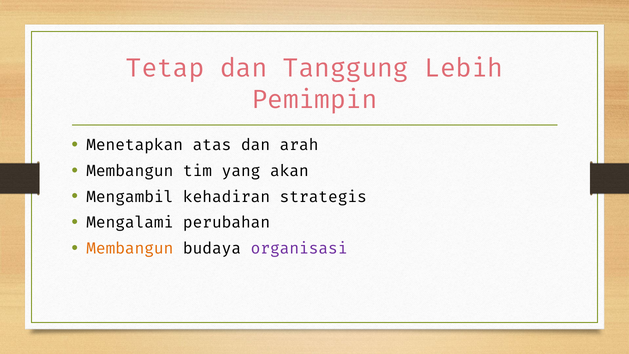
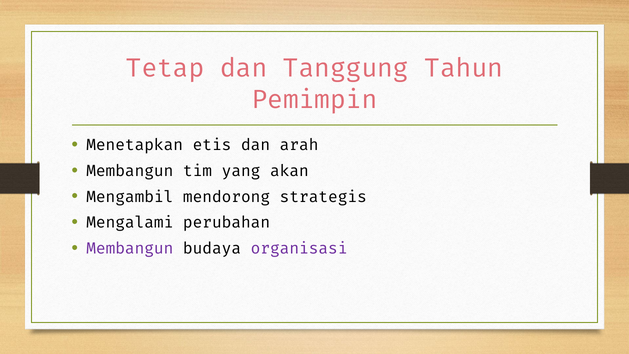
Lebih: Lebih -> Tahun (464, 68)
atas: atas -> etis (212, 145)
kehadiran: kehadiran -> mendorong (227, 197)
Membangun colour: orange -> purple (130, 249)
